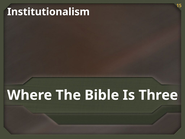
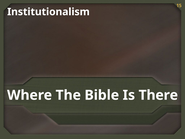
Three: Three -> There (158, 95)
